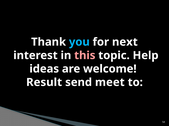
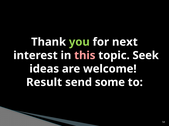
you colour: light blue -> light green (79, 42)
Help: Help -> Seek (146, 56)
meet: meet -> some (110, 83)
